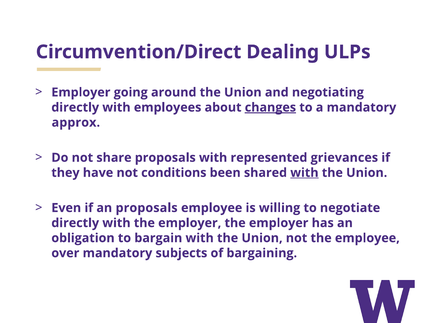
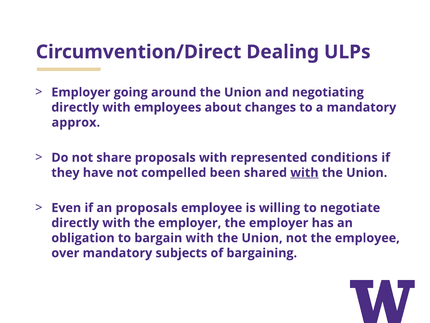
changes underline: present -> none (270, 107)
grievances: grievances -> conditions (344, 157)
conditions: conditions -> compelled (174, 172)
